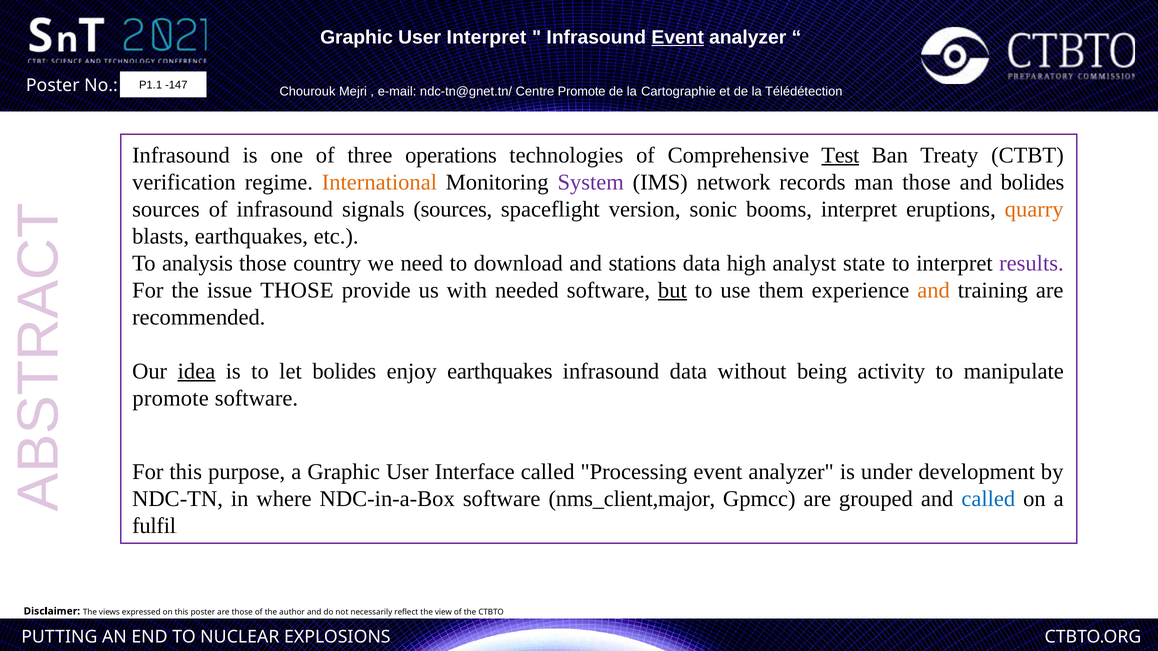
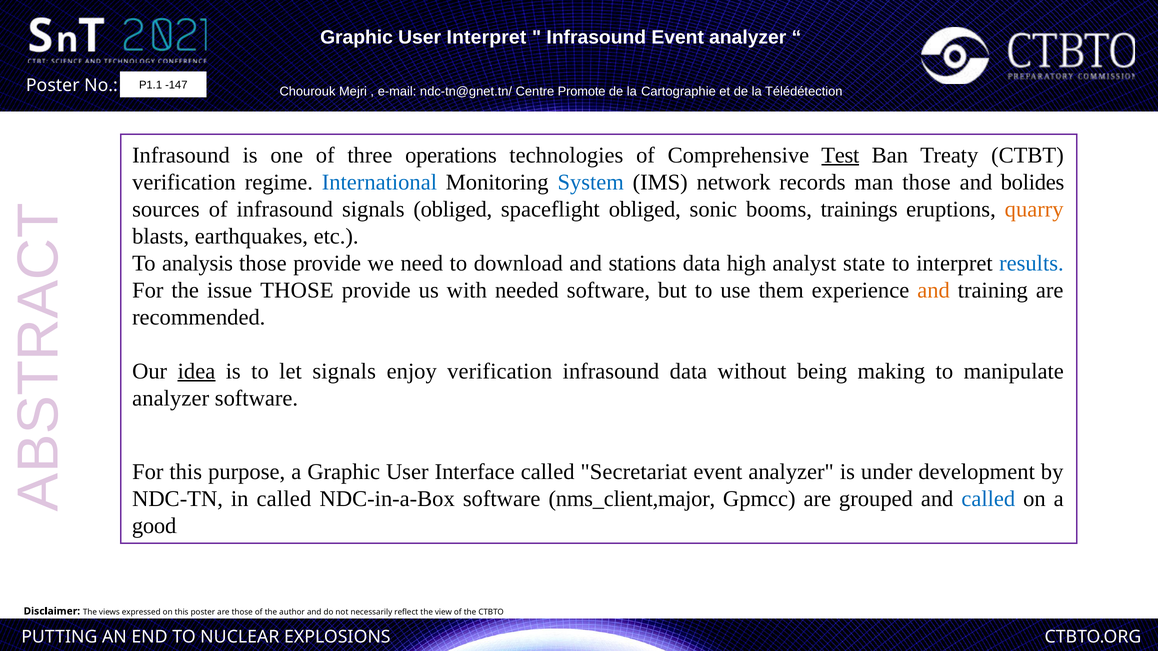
Event underline: present -> none (678, 37)
International colour: orange -> blue (379, 182)
System colour: purple -> blue (591, 182)
signals sources: sources -> obliged (453, 209)
spaceflight version: version -> obliged (645, 209)
booms interpret: interpret -> trainings (859, 209)
country: country -> provide (327, 263)
results colour: purple -> blue (1031, 263)
but underline: present -> none (672, 290)
let bolides: bolides -> signals (344, 371)
enjoy earthquakes: earthquakes -> verification (500, 371)
activity: activity -> making (891, 371)
promote: promote -> analyzer (171, 399)
Processing: Processing -> Secretariat (634, 472)
in where: where -> called (284, 499)
fulfil: fulfil -> good (154, 526)
